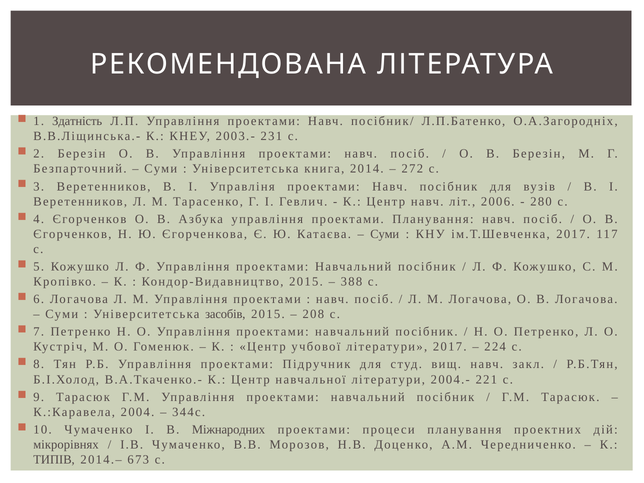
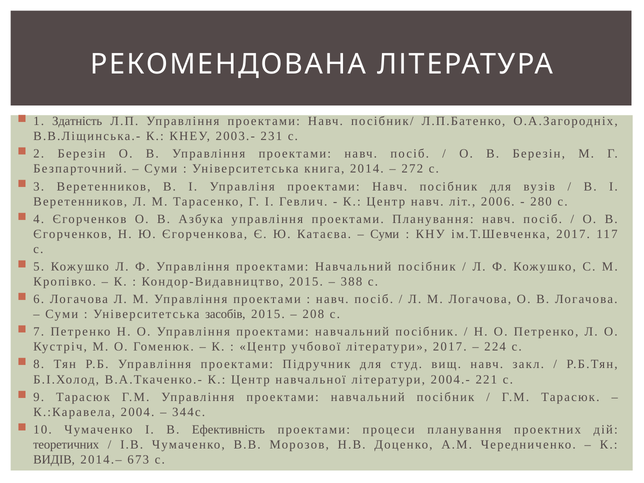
Міжнародних: Міжнародних -> Ефективність (228, 430)
мікрорівнях: мікрорівнях -> теоретичних (66, 445)
ТИПІВ: ТИПІВ -> ВИДІВ (54, 460)
